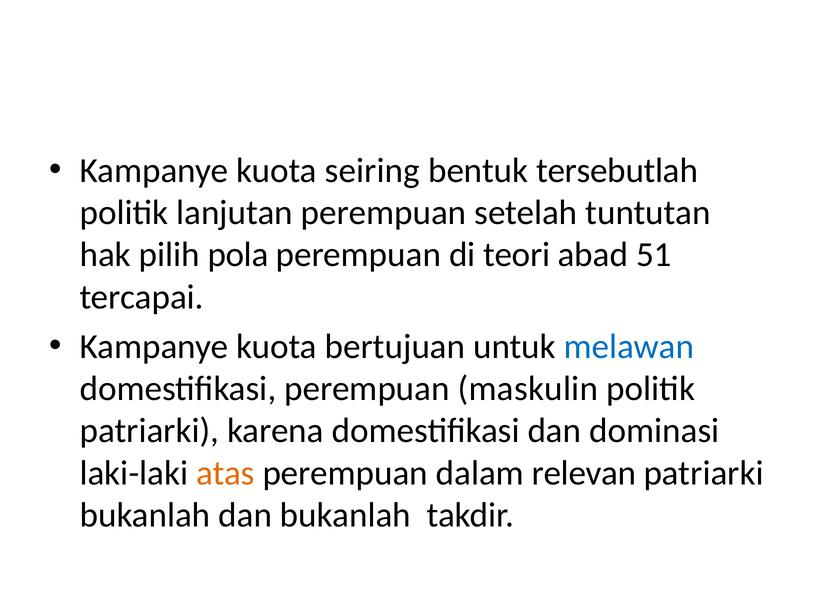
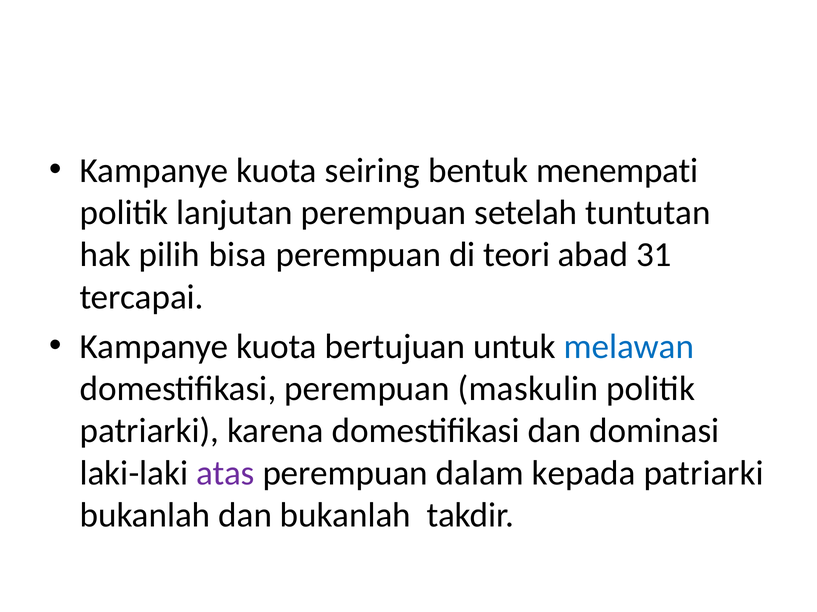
tersebutlah: tersebutlah -> menempati (617, 171)
pola: pola -> bisa (238, 255)
51: 51 -> 31 (654, 255)
atas colour: orange -> purple (225, 474)
relevan: relevan -> kepada (584, 474)
